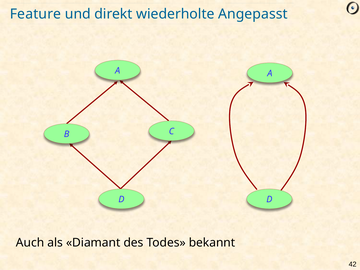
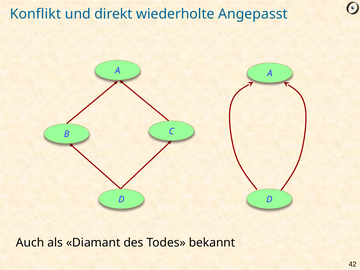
Feature: Feature -> Konflikt (35, 14)
